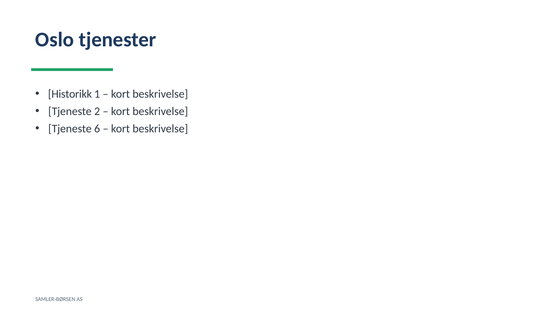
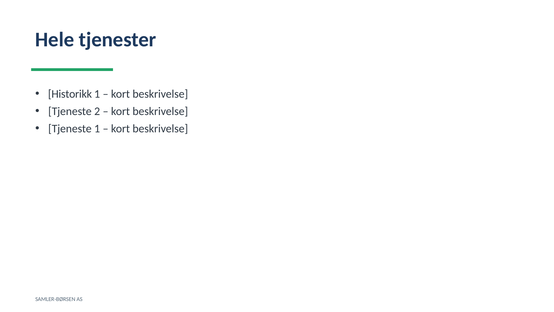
Oslo: Oslo -> Hele (55, 40)
Tjeneste 6: 6 -> 1 (97, 128)
